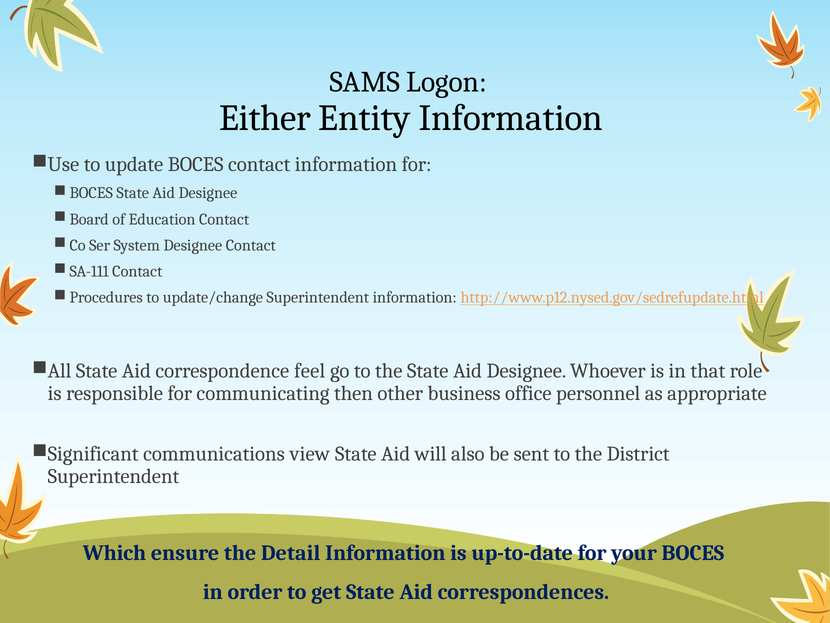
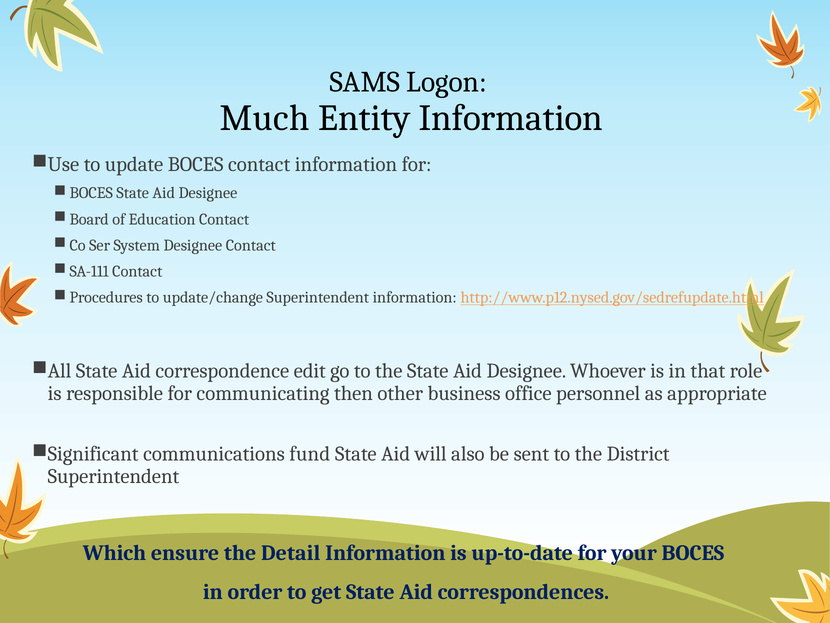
Either: Either -> Much (265, 118)
feel: feel -> edit (310, 371)
view: view -> fund (310, 454)
